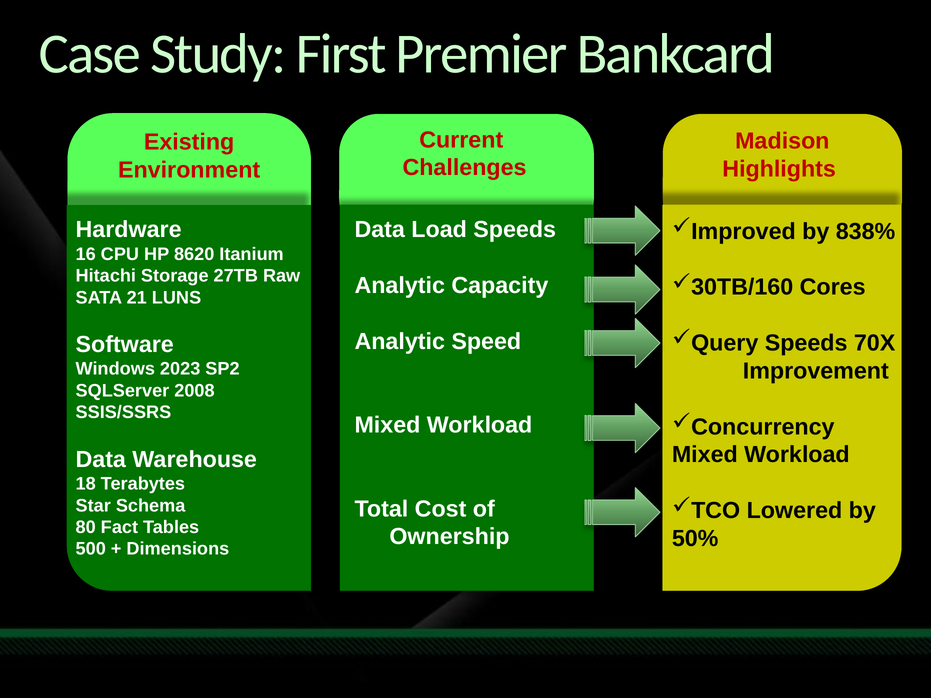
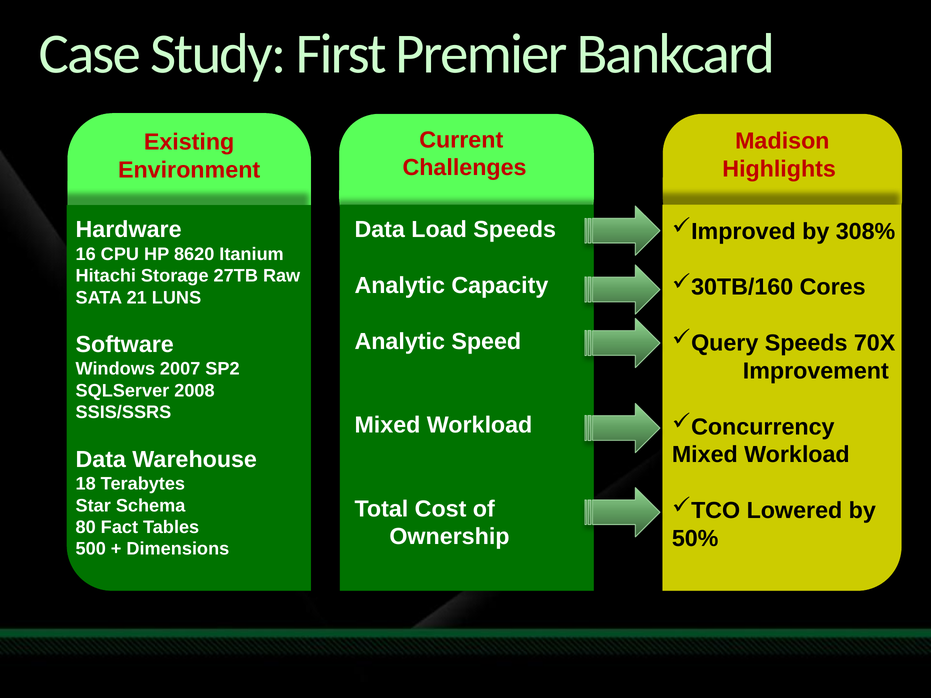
838%: 838% -> 308% (866, 232)
2023: 2023 -> 2007 (180, 369)
